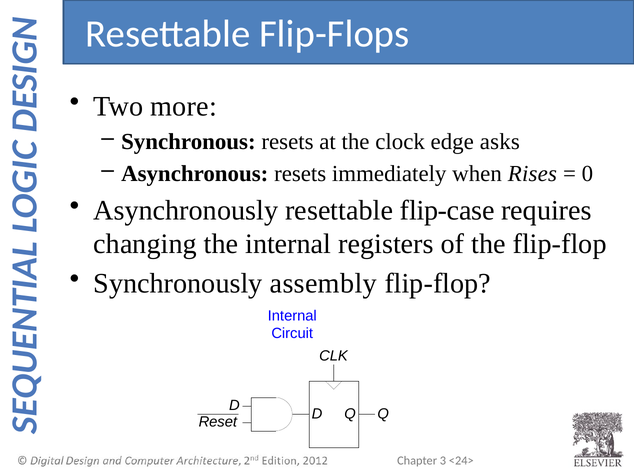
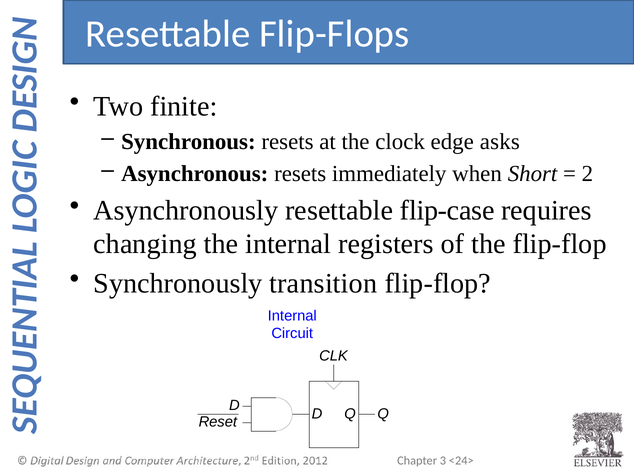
more: more -> finite (184, 107)
Rises: Rises -> Short (533, 173)
0: 0 -> 2 (587, 173)
assembly: assembly -> transition (323, 283)
